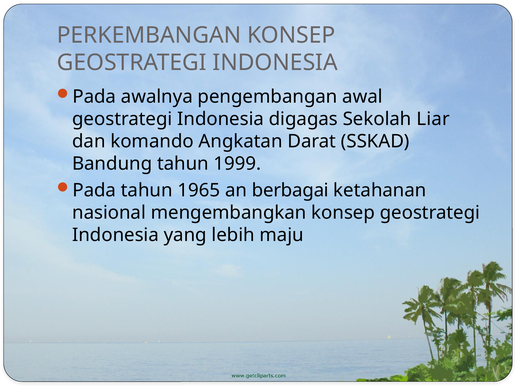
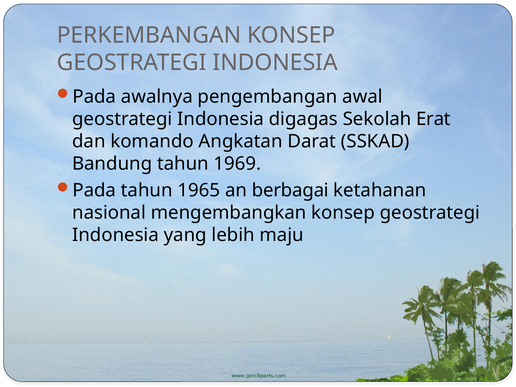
Liar: Liar -> Erat (433, 119)
1999: 1999 -> 1969 (237, 164)
